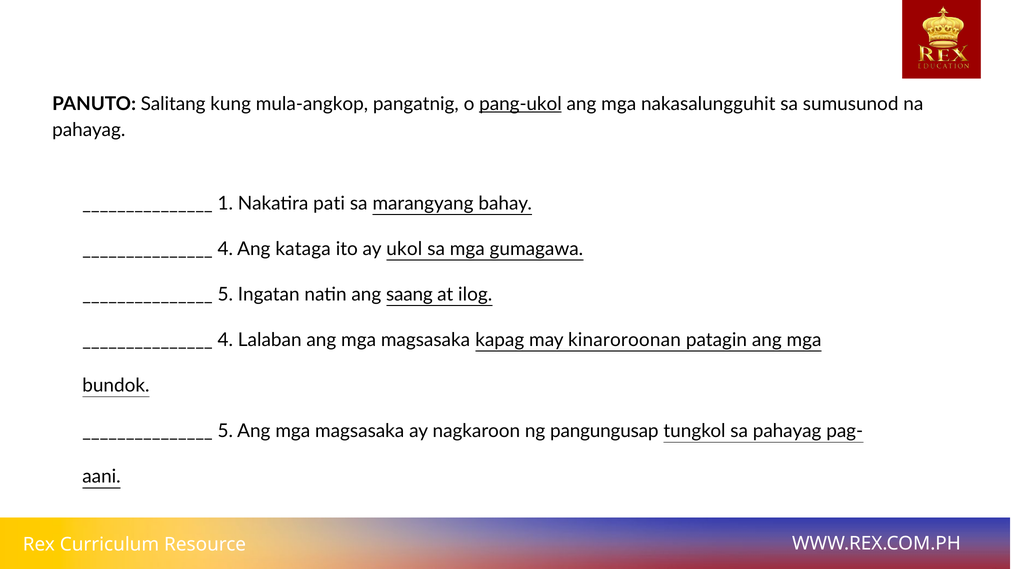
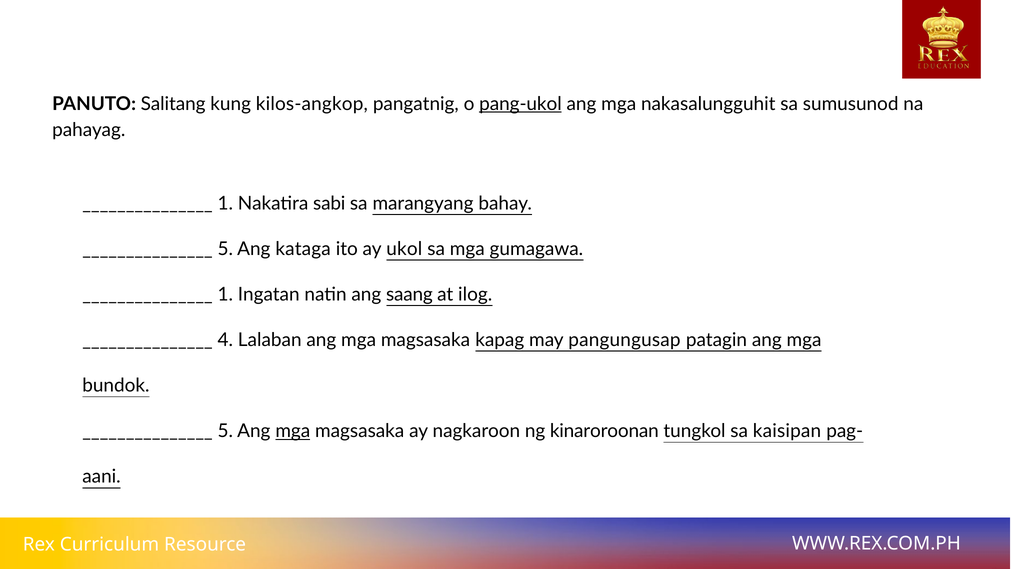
mula-angkop: mula-angkop -> kilos-angkop (312, 104)
pati: pati -> sabi (329, 204)
4: 4 -> 5 (225, 249)
5: 5 -> 1 (225, 295)
kinaroroonan: kinaroroonan -> pangungusap (624, 340)
mga underline: none -> present (293, 431)
pangungusap: pangungusap -> kinaroroonan (604, 431)
sa pahayag: pahayag -> kaisipan (787, 431)
